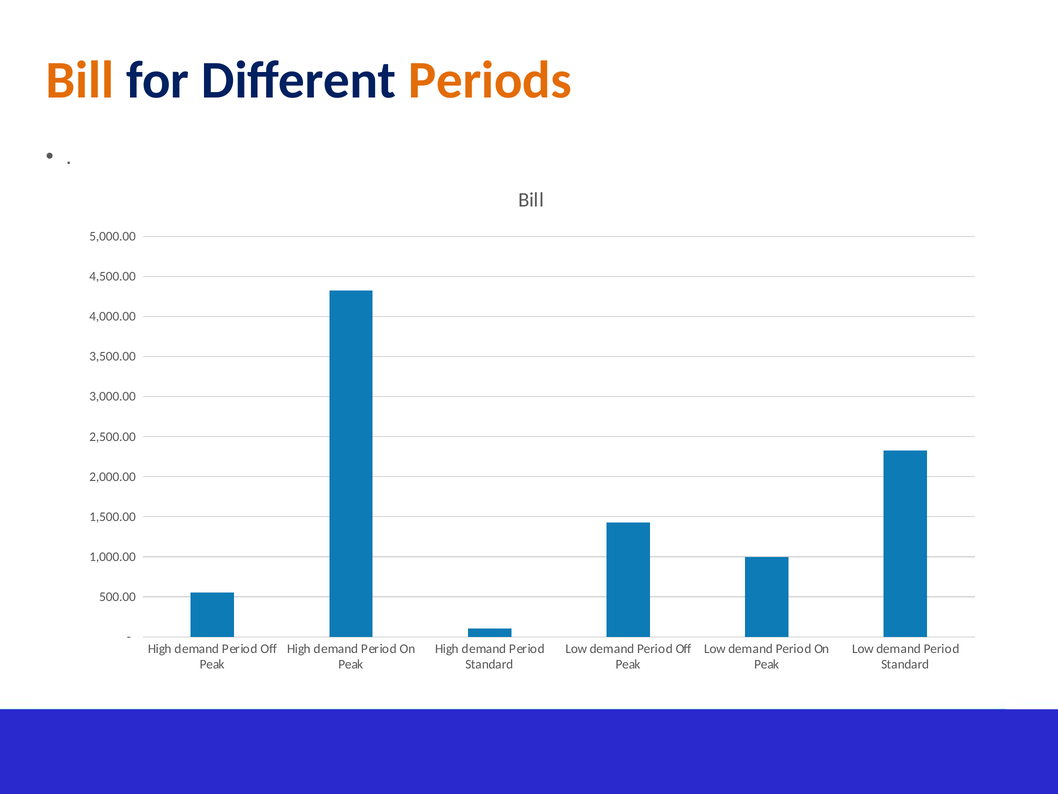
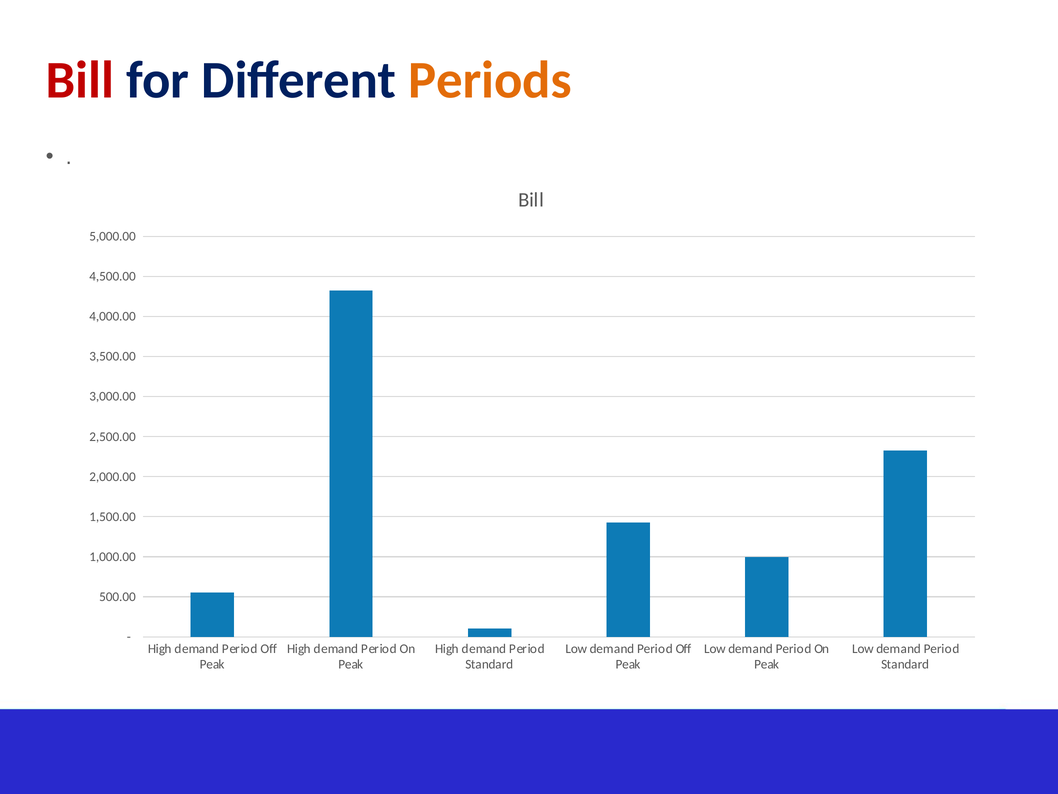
Bill colour: orange -> red (80, 80)
